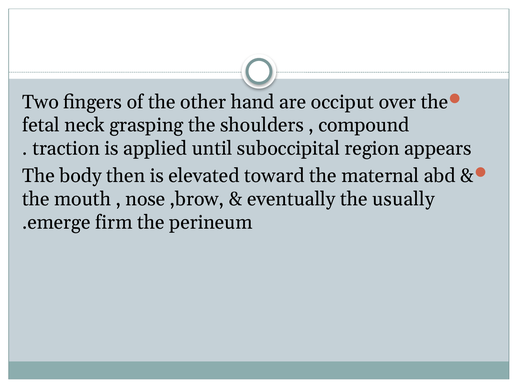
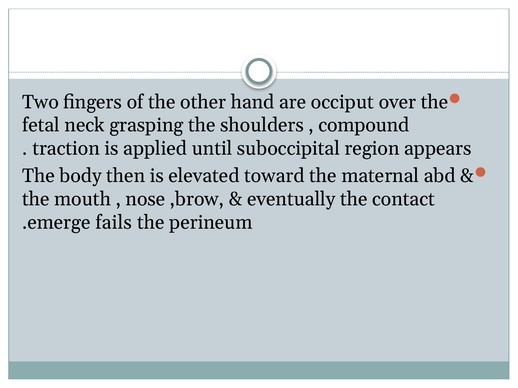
usually: usually -> contact (404, 199)
firm: firm -> fails (114, 223)
